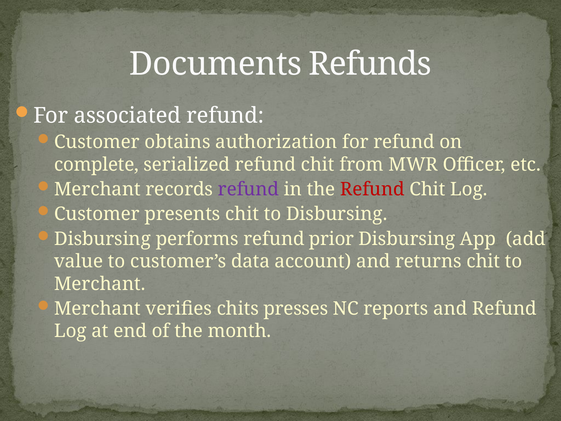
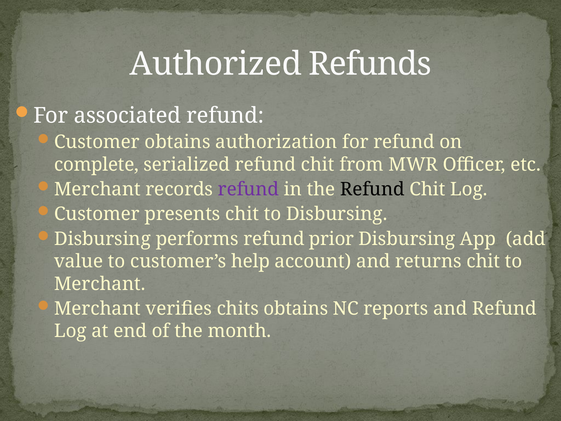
Documents: Documents -> Authorized (216, 64)
Refund colour: red -> black (372, 189)
data: data -> help (251, 261)
chits presses: presses -> obtains (296, 308)
